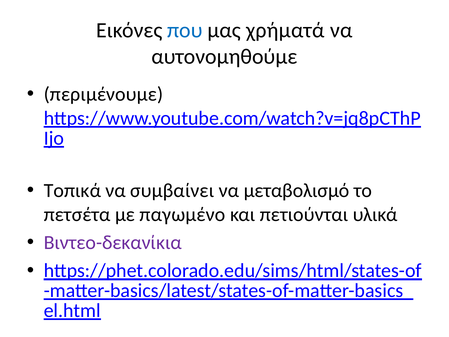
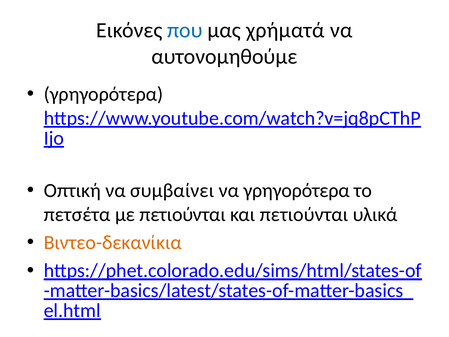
περιμένουμε: περιμένουμε -> γρηγορότερα (104, 94)
Τοπικά: Τοπικά -> Οπτική (72, 191)
να μεταβολισμό: μεταβολισμό -> γρηγορότερα (297, 191)
με παγωμένο: παγωμένο -> πετιούνται (183, 214)
Βιντεο-δεκανίκια colour: purple -> orange (113, 242)
